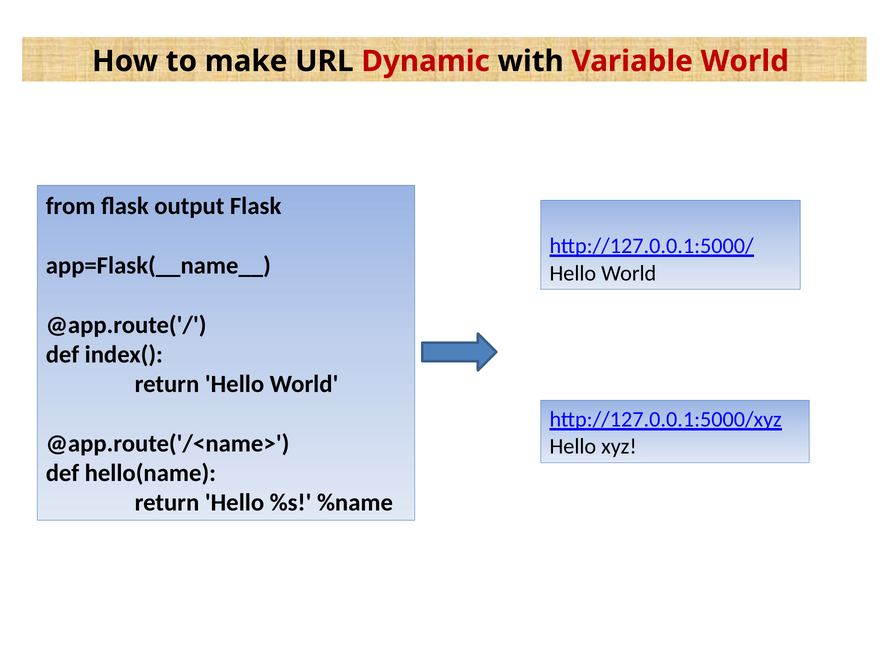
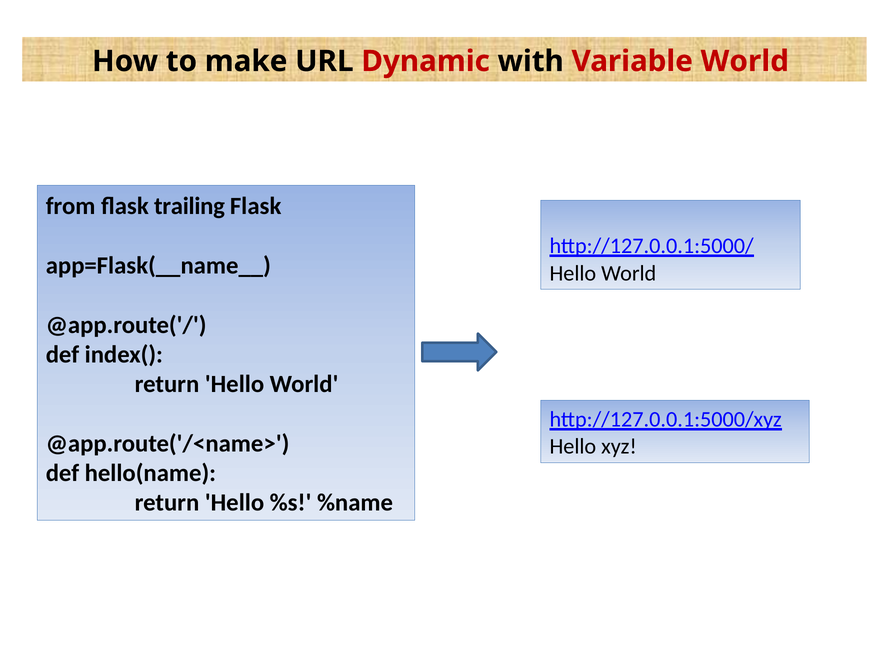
output: output -> trailing (189, 206)
